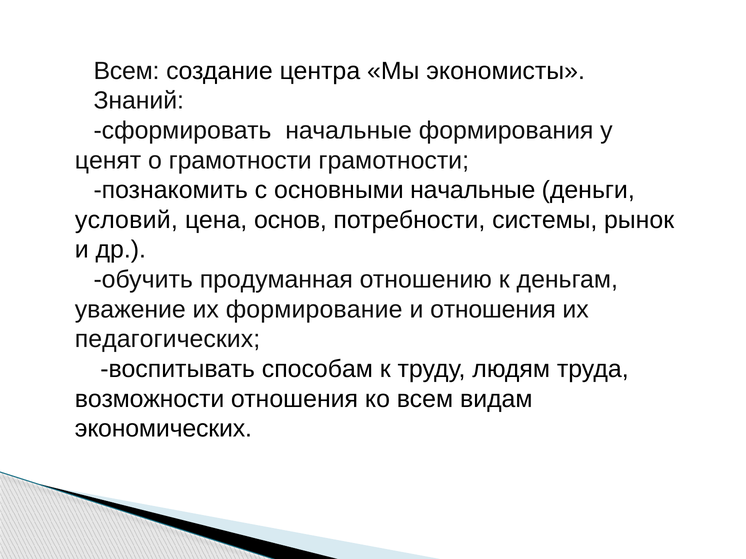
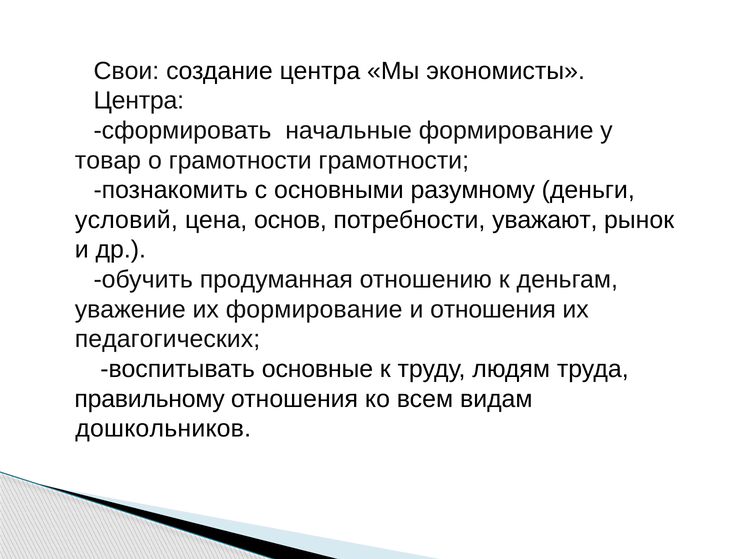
Всем: Всем -> Свои (126, 71)
Знаний: Знаний -> Центра (139, 101)
начальные формирования: формирования -> формирование (506, 131)
ценят: ценят -> товар (108, 160)
основными начальные: начальные -> разумному (473, 190)
системы: системы -> уважают (545, 220)
способам: способам -> основные (317, 369)
возможности: возможности -> правильному (150, 399)
экономических: экономических -> дошкольников (163, 429)
